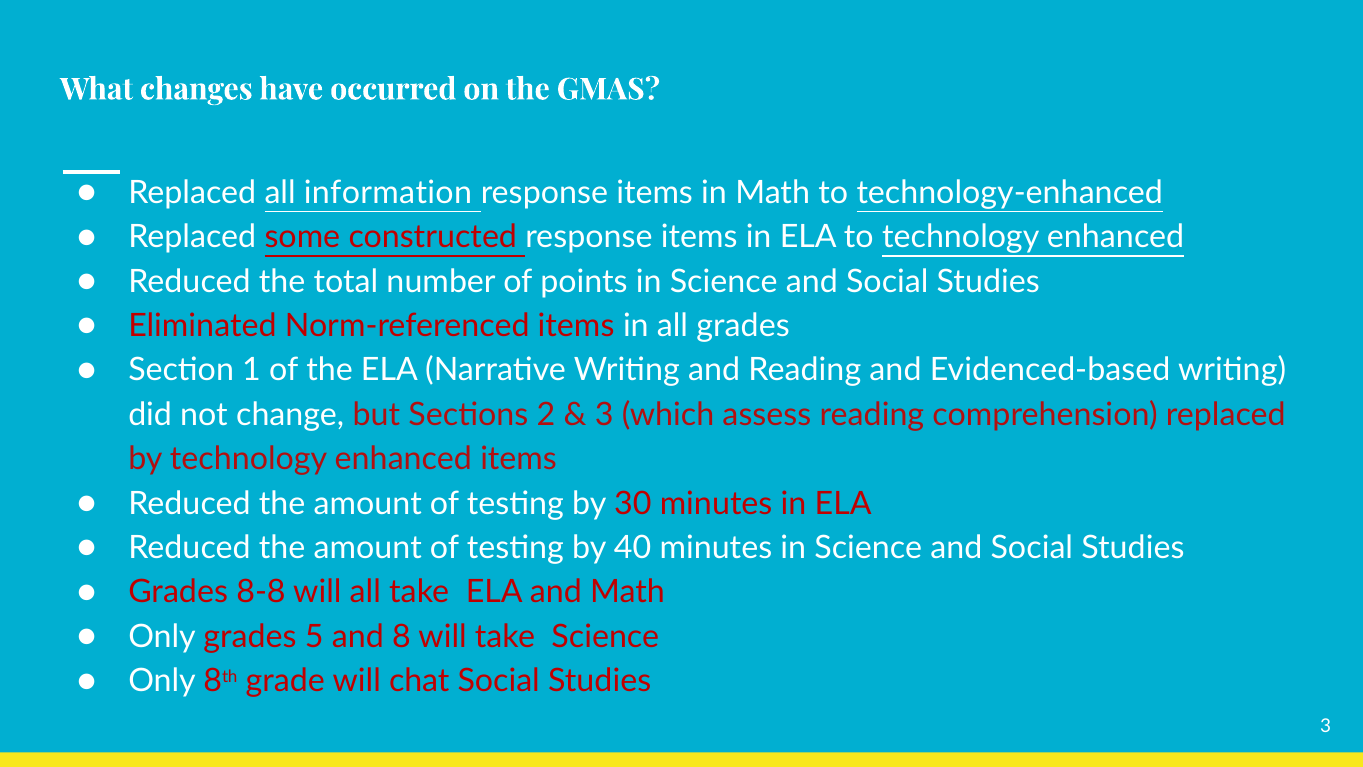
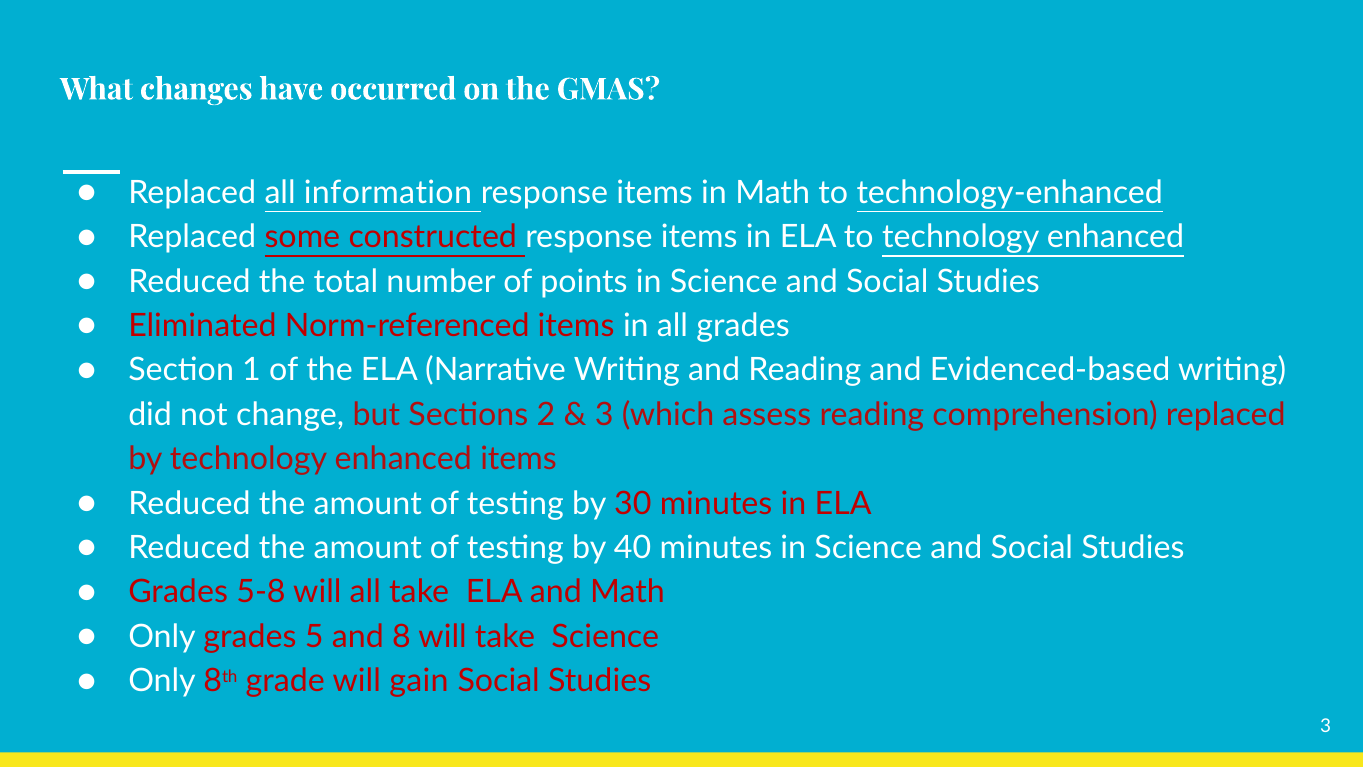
8-8: 8-8 -> 5-8 (261, 592)
chat: chat -> gain (419, 681)
